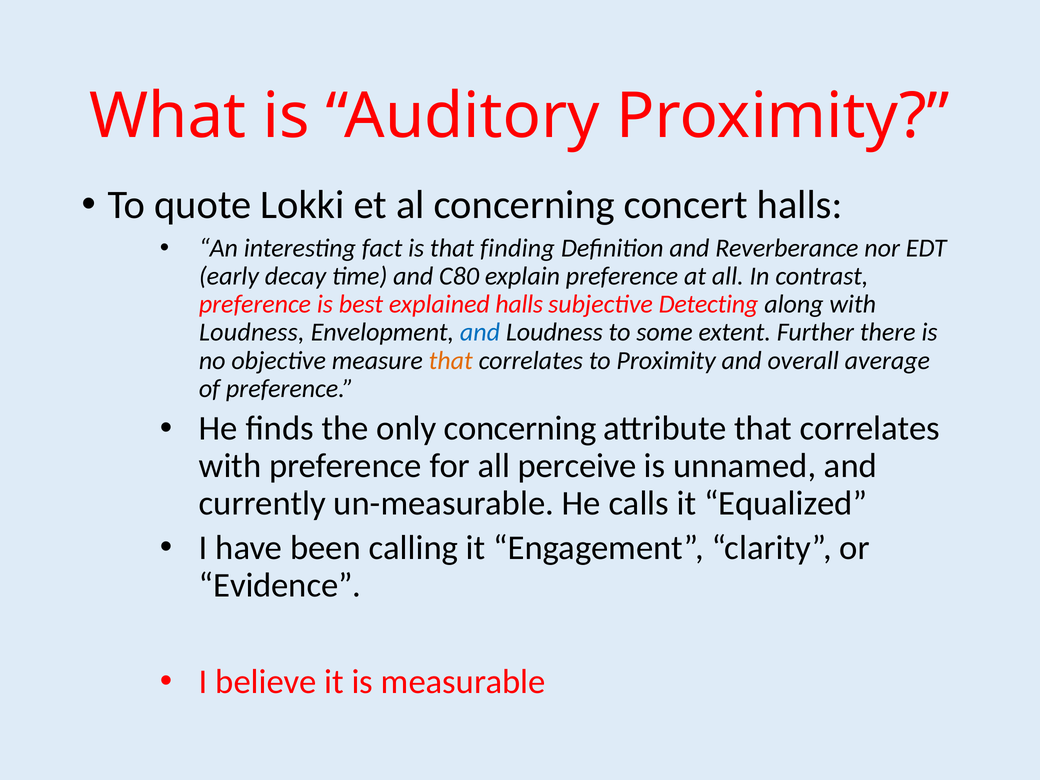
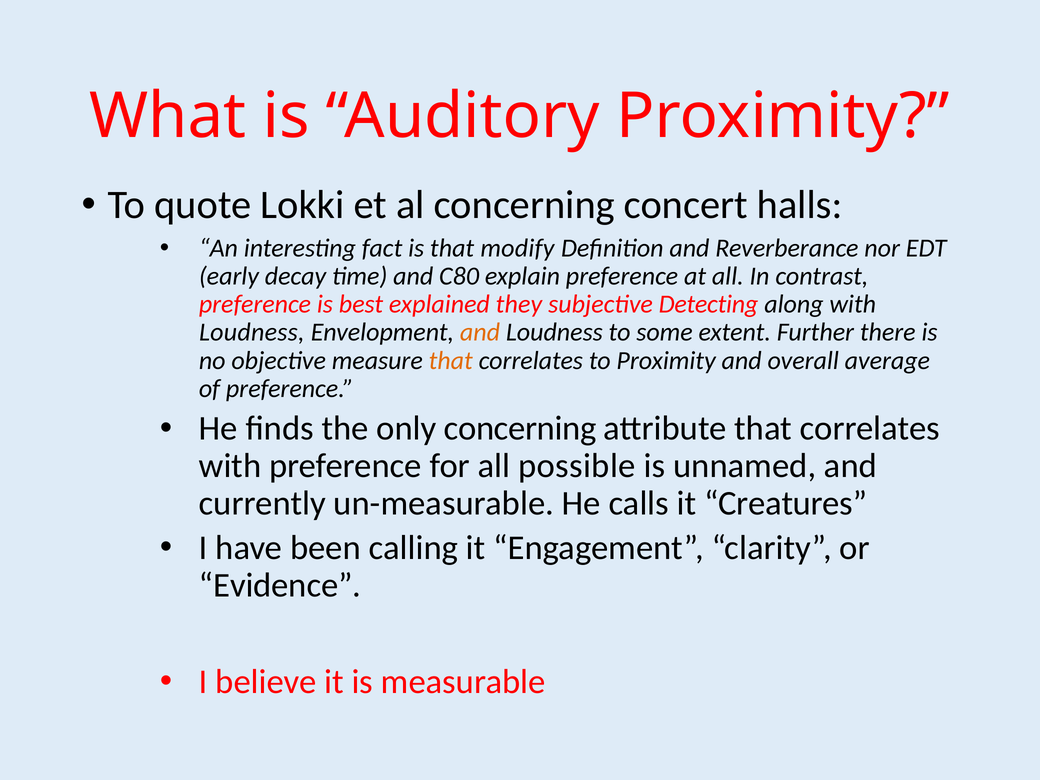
finding: finding -> modify (517, 248)
explained halls: halls -> they (519, 304)
and colour: blue -> orange (480, 332)
perceive: perceive -> possible (577, 466)
Equalized: Equalized -> Creatures (786, 503)
